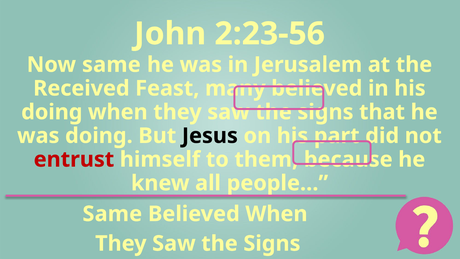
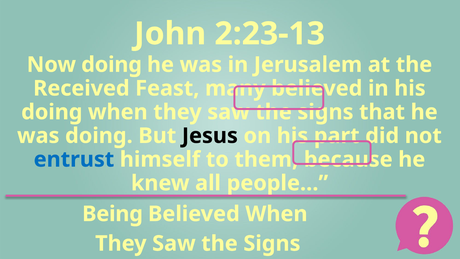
2:23-56: 2:23-56 -> 2:23-13 (270, 34)
Now same: same -> doing (112, 65)
entrust colour: red -> blue (74, 159)
Same: Same -> Being (113, 214)
